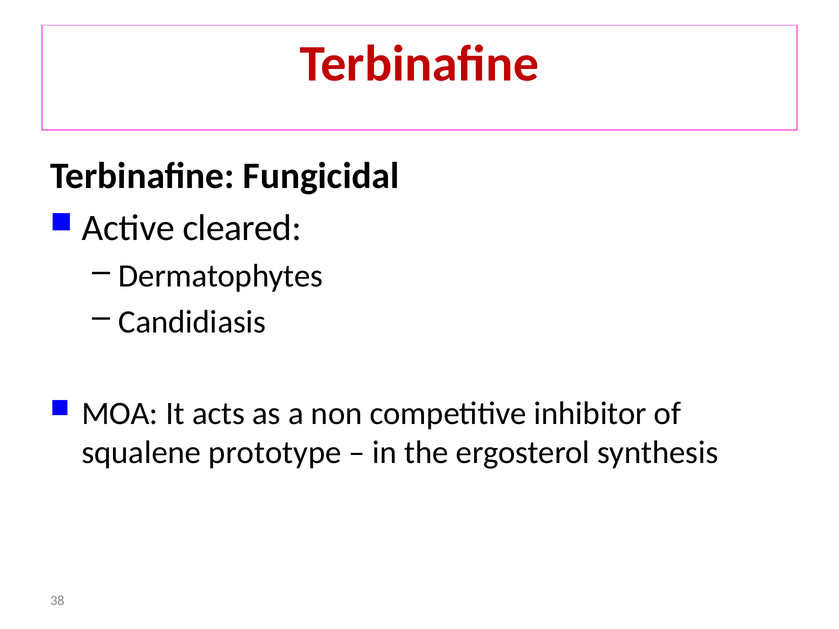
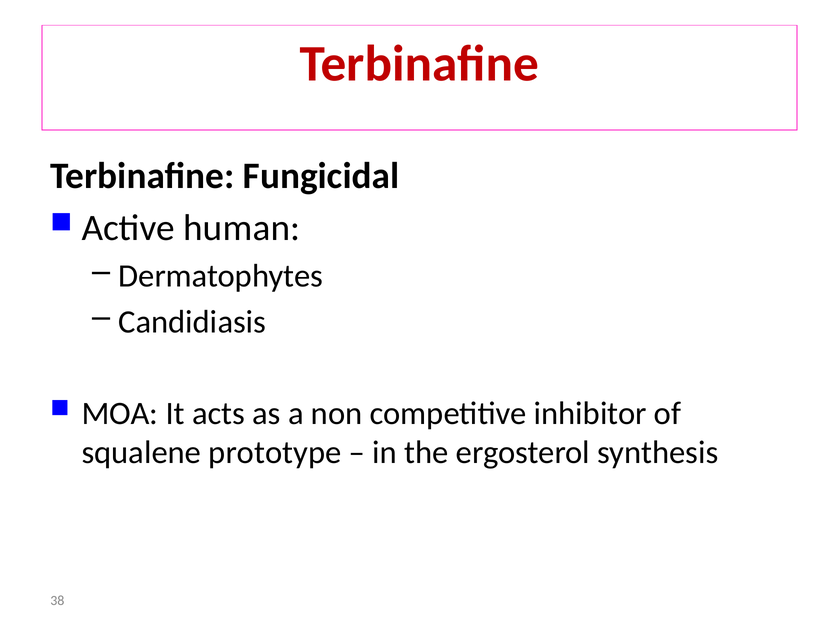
cleared: cleared -> human (242, 228)
